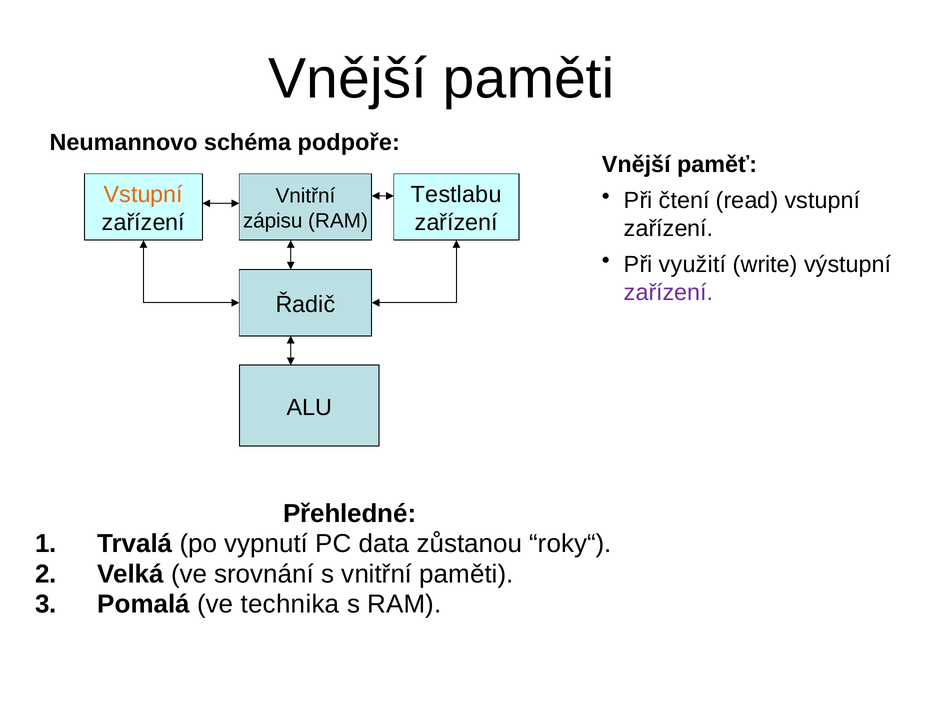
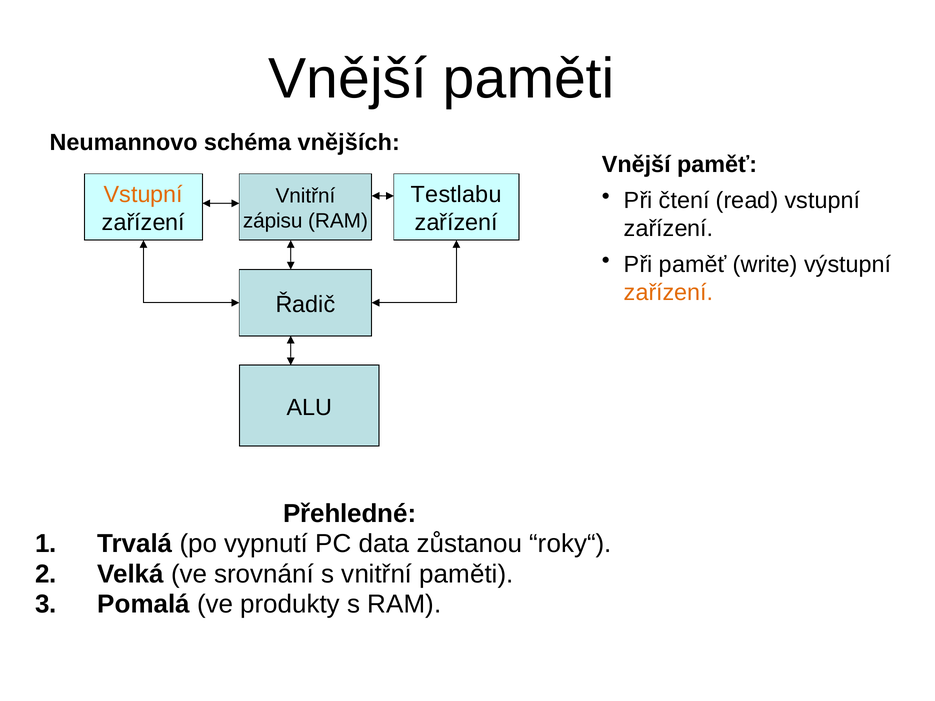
podpoře: podpoře -> vnějších (349, 143)
Při využití: využití -> paměť (693, 264)
zařízení colour: purple -> orange (669, 293)
technika: technika -> produkty (290, 604)
